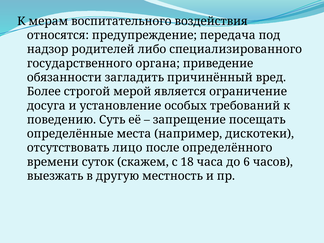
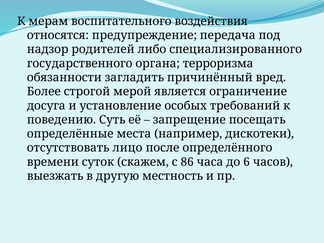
приведение: приведение -> терроризма (218, 63)
18: 18 -> 86 (187, 162)
